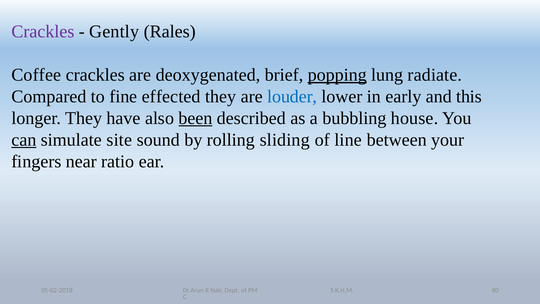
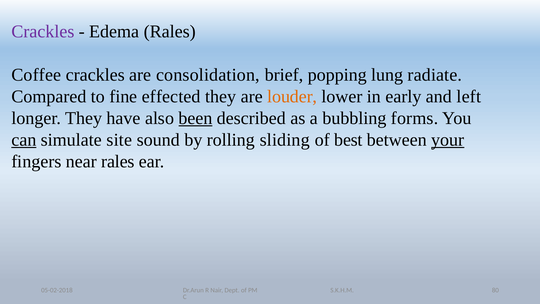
Gently: Gently -> Edema (114, 32)
deoxygenated: deoxygenated -> consolidation (208, 75)
popping underline: present -> none (337, 75)
louder colour: blue -> orange (292, 96)
this: this -> left (469, 96)
house: house -> forms (415, 118)
line: line -> best (348, 140)
your underline: none -> present (448, 140)
near ratio: ratio -> rales (118, 161)
